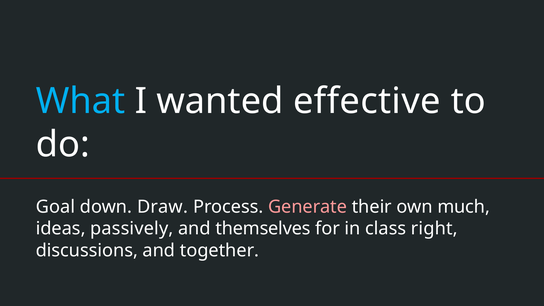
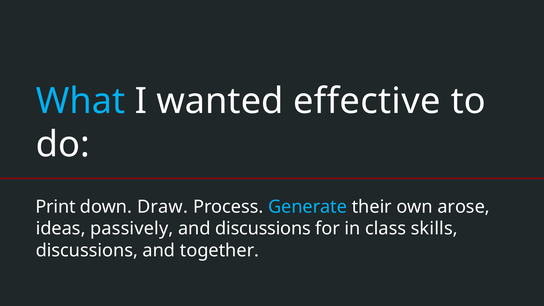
Goal: Goal -> Print (56, 207)
Generate colour: pink -> light blue (308, 207)
much: much -> arose (464, 207)
and themselves: themselves -> discussions (263, 229)
right: right -> skills (434, 229)
